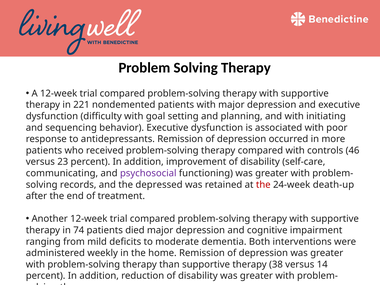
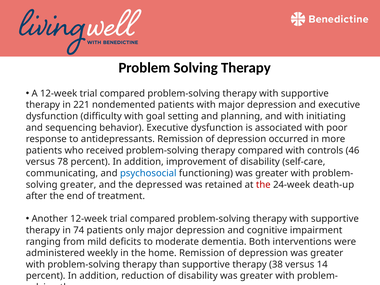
23: 23 -> 78 (63, 162)
psychosocial colour: purple -> blue (148, 173)
solving records: records -> greater (78, 185)
died: died -> only (135, 230)
